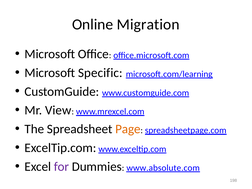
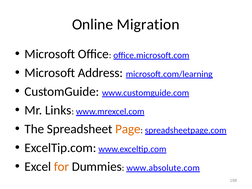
Specific: Specific -> Address (100, 73)
View: View -> Links (58, 110)
for colour: purple -> orange (61, 167)
